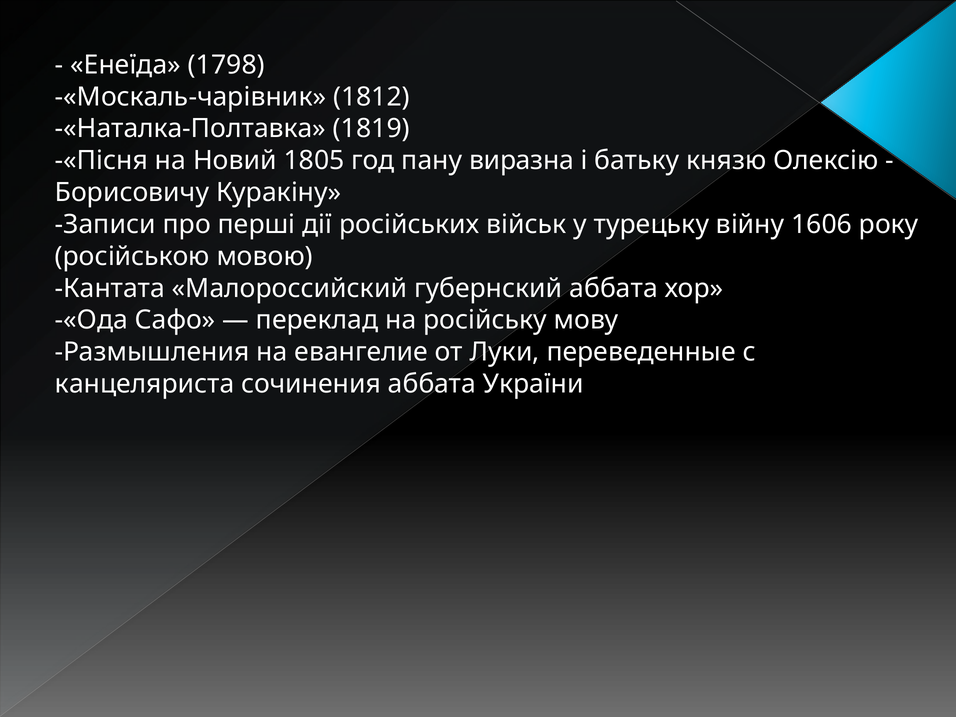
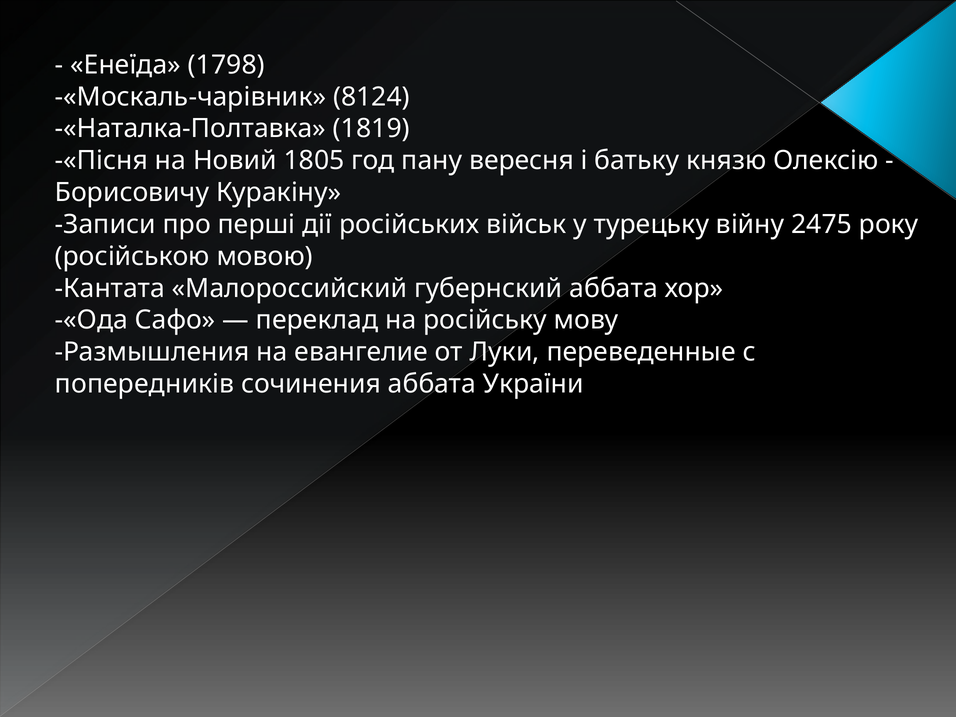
1812: 1812 -> 8124 (371, 97)
виразна: виразна -> вересня (521, 161)
1606: 1606 -> 2475 (822, 224)
канцеляриста: канцеляриста -> попередників (145, 384)
